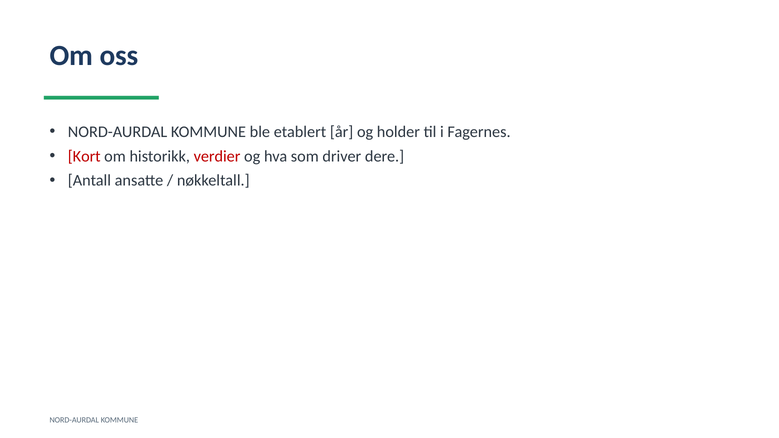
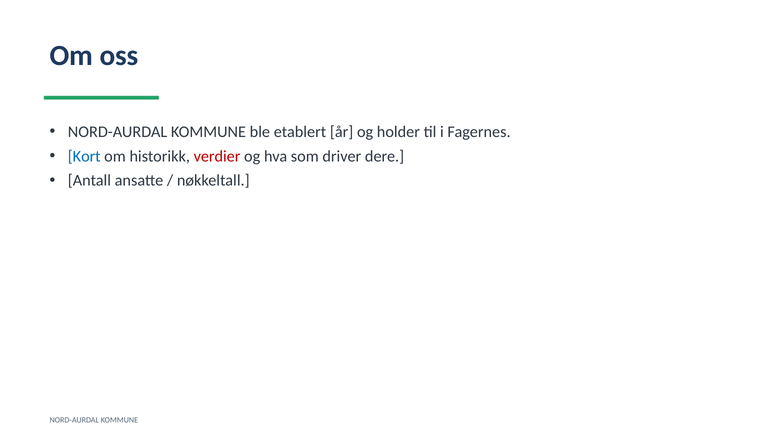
Kort colour: red -> blue (84, 156)
